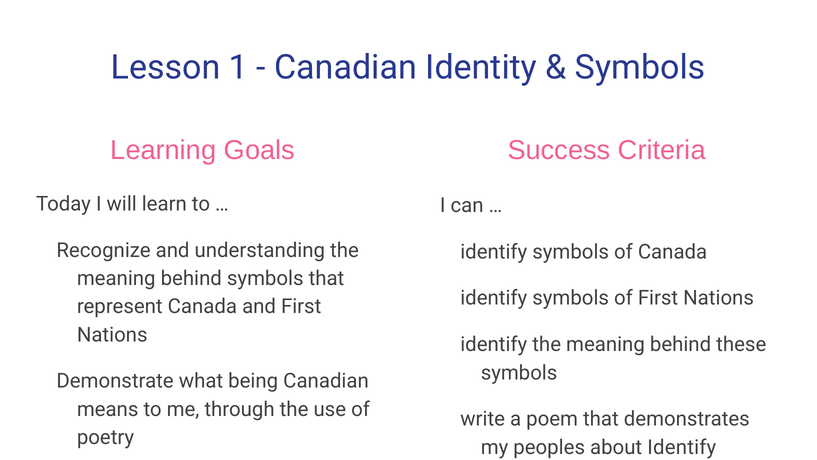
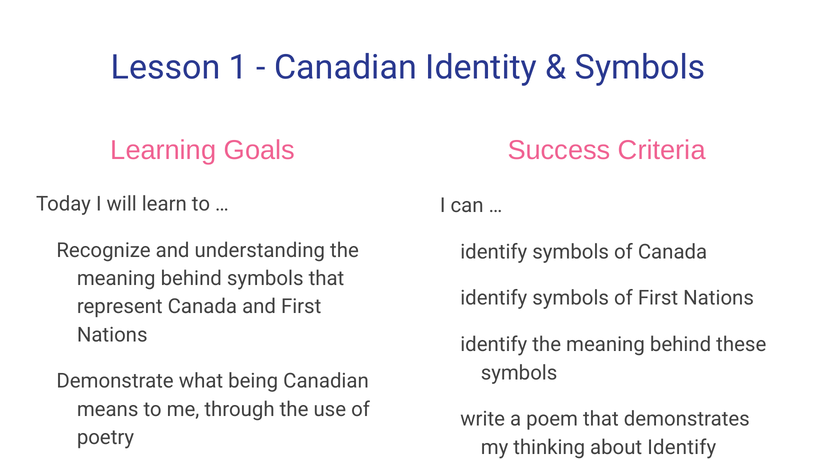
peoples: peoples -> thinking (549, 447)
